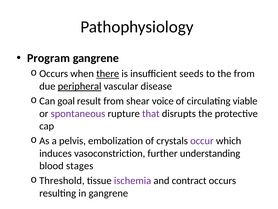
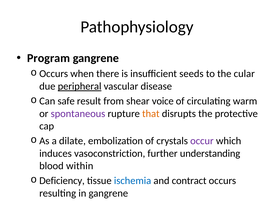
there underline: present -> none (108, 74)
the from: from -> cular (244, 74)
goal: goal -> safe (66, 101)
viable: viable -> warm (245, 101)
that colour: purple -> orange (151, 113)
pelvis: pelvis -> dilate (72, 141)
stages: stages -> within (80, 166)
Threshold: Threshold -> Deficiency (62, 180)
ischemia colour: purple -> blue (133, 180)
